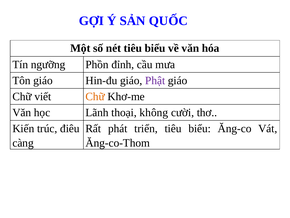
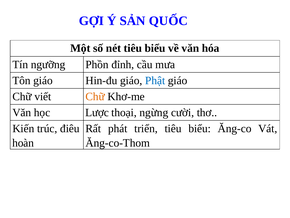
Phật colour: purple -> blue (155, 80)
Lãnh: Lãnh -> Lược (97, 112)
không: không -> ngừng (154, 112)
càng: càng -> hoàn (23, 143)
